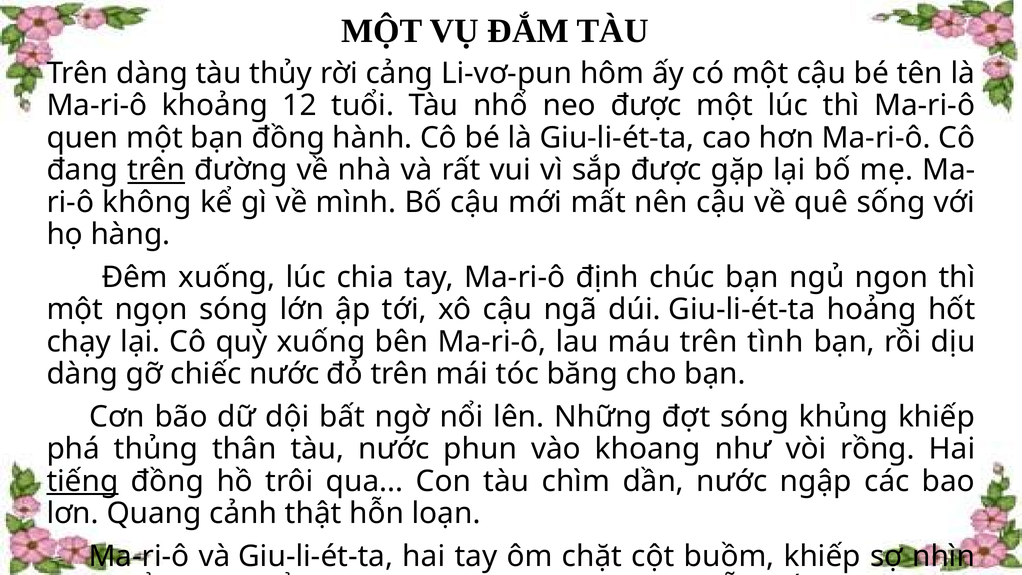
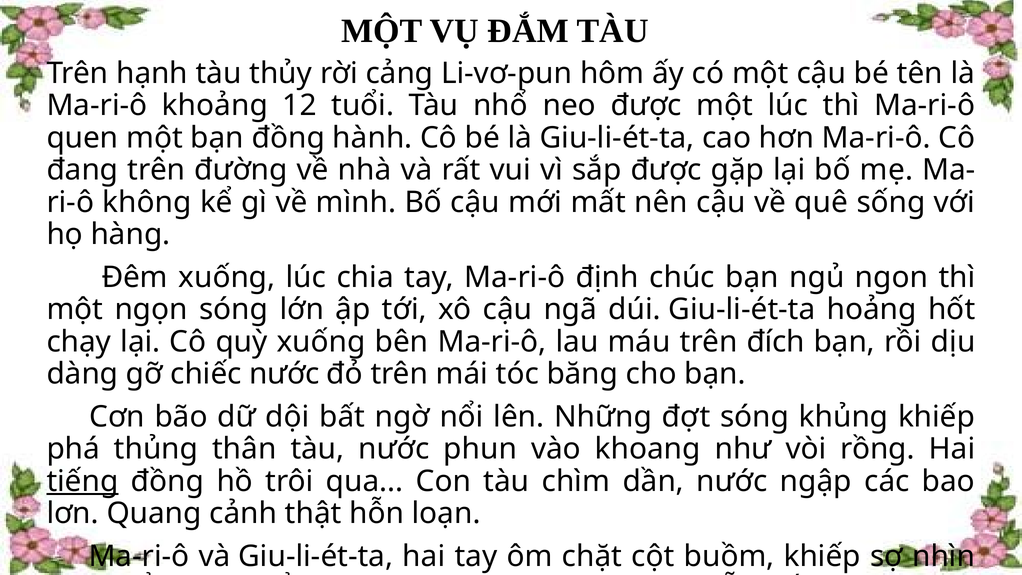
Trên dàng: dàng -> hạnh (152, 73)
trên underline: present -> none (156, 170)
tình: tình -> đích (776, 342)
